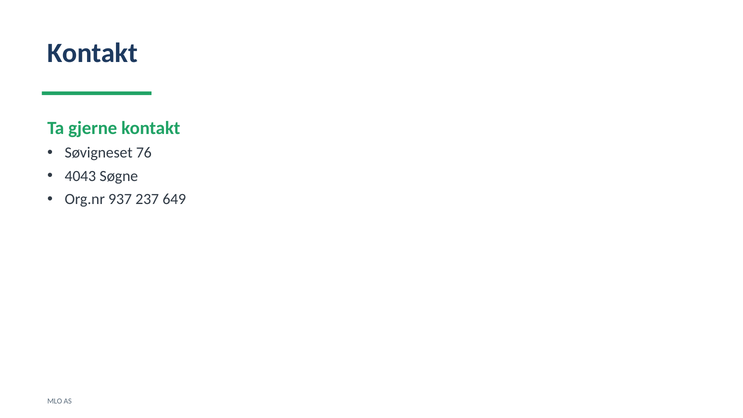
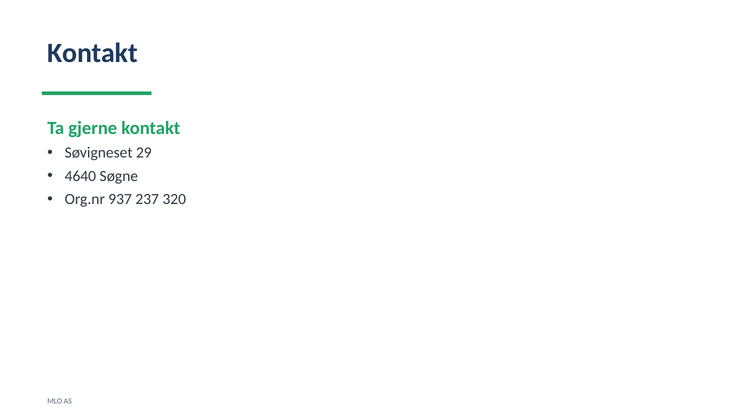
76: 76 -> 29 (144, 153)
4043: 4043 -> 4640 (80, 176)
649: 649 -> 320 (174, 199)
